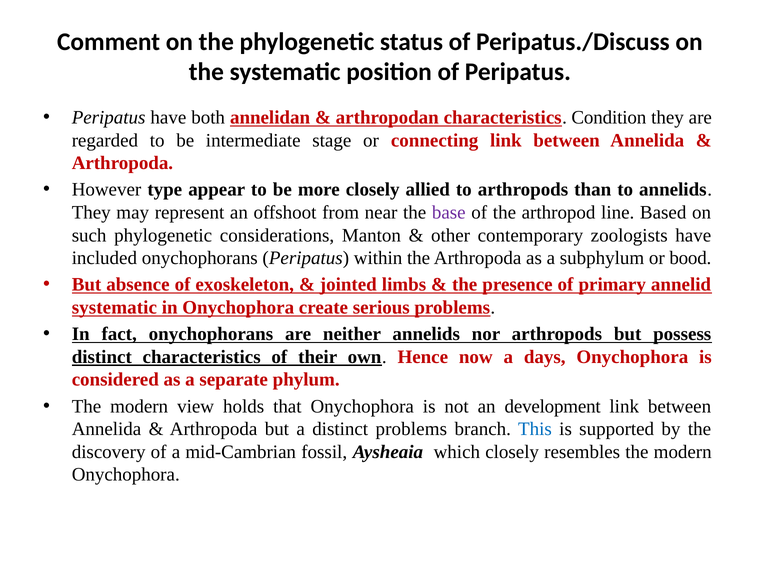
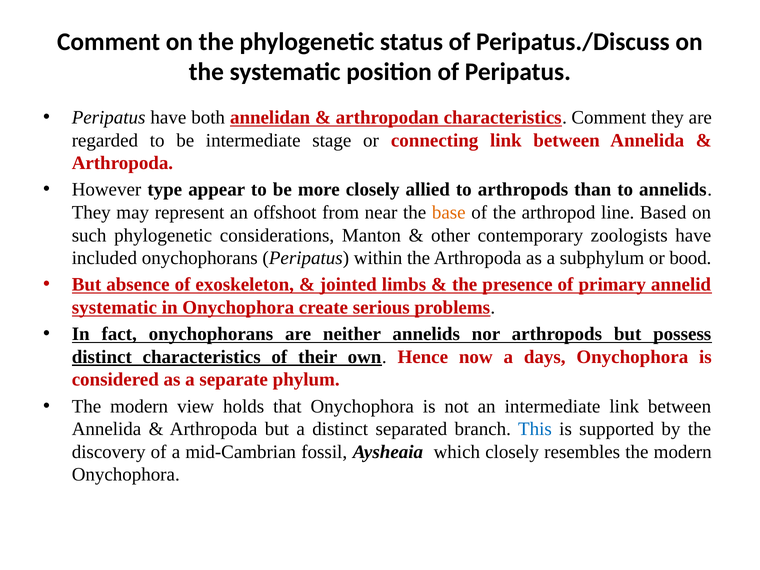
characteristics Condition: Condition -> Comment (609, 117)
base colour: purple -> orange (449, 212)
an development: development -> intermediate (553, 406)
distinct problems: problems -> separated (411, 429)
